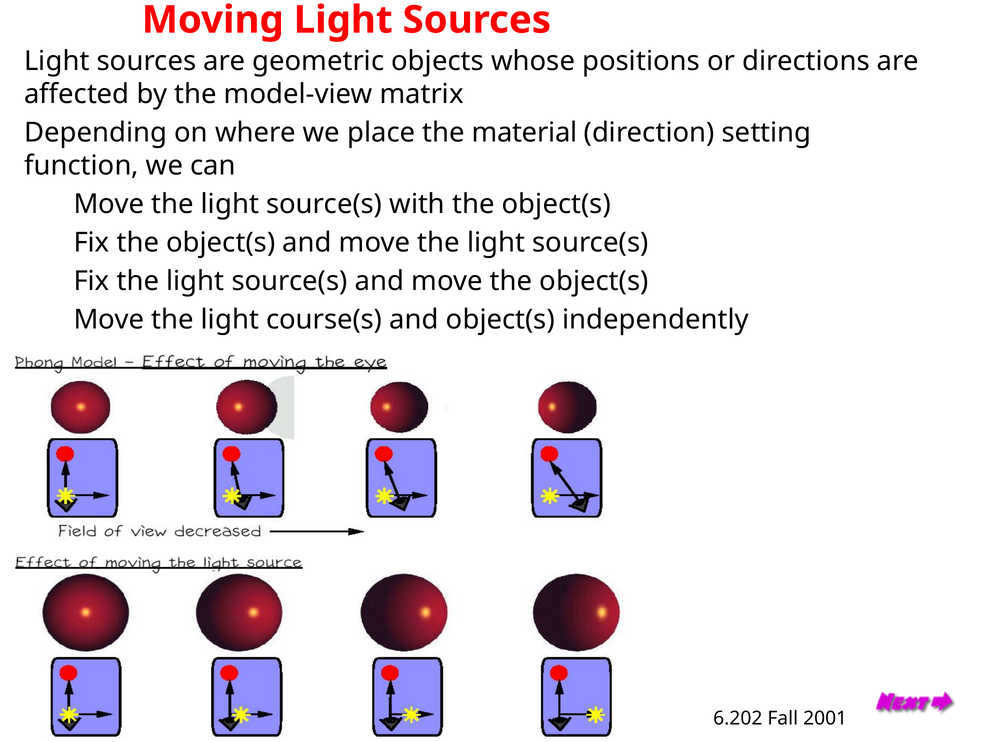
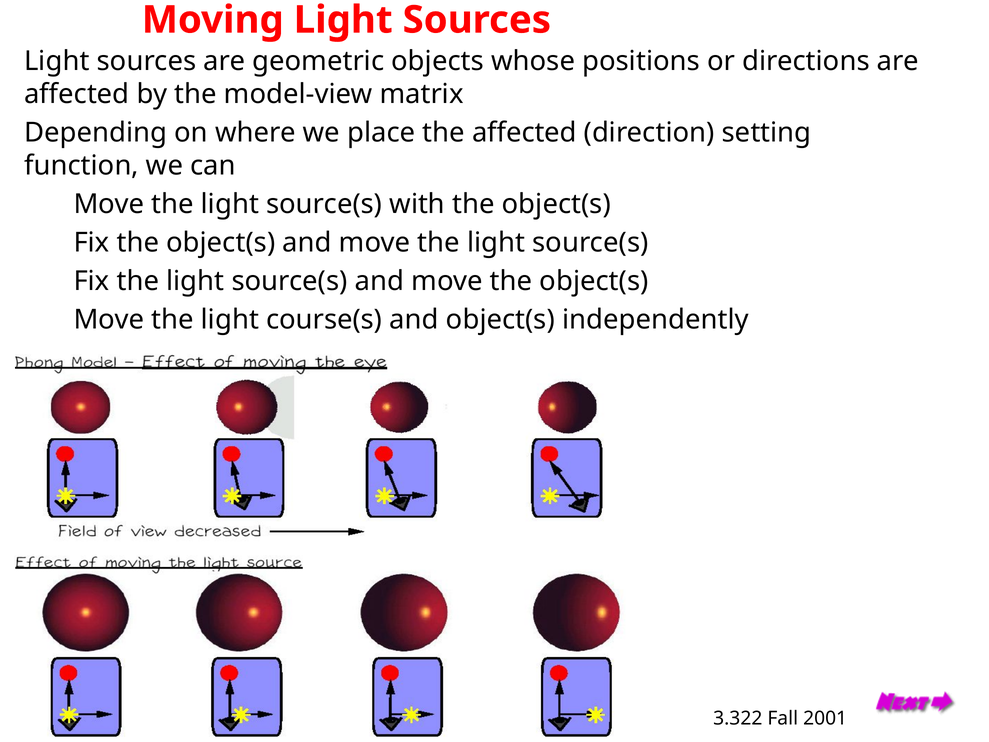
the material: material -> affected (524, 133)
6.202: 6.202 -> 3.322 (738, 718)
